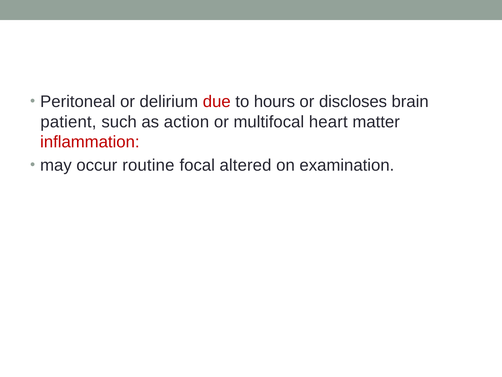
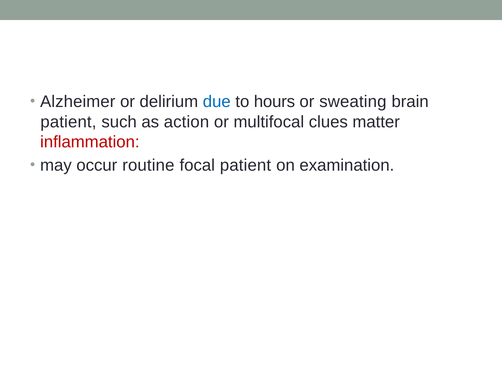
Peritoneal: Peritoneal -> Alzheimer (78, 102)
due colour: red -> blue (217, 102)
discloses: discloses -> sweating (353, 102)
heart: heart -> clues (328, 122)
focal altered: altered -> patient (245, 165)
